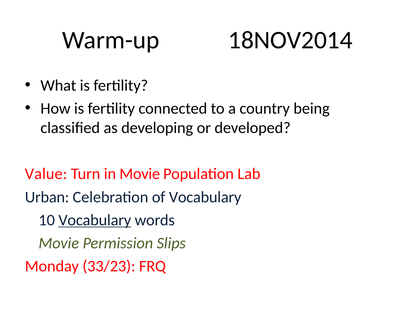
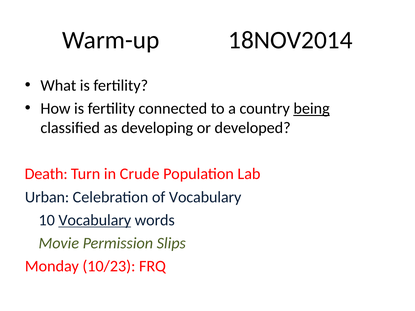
being underline: none -> present (312, 109)
Value: Value -> Death (46, 174)
in Movie: Movie -> Crude (140, 174)
33/23: 33/23 -> 10/23 (109, 266)
